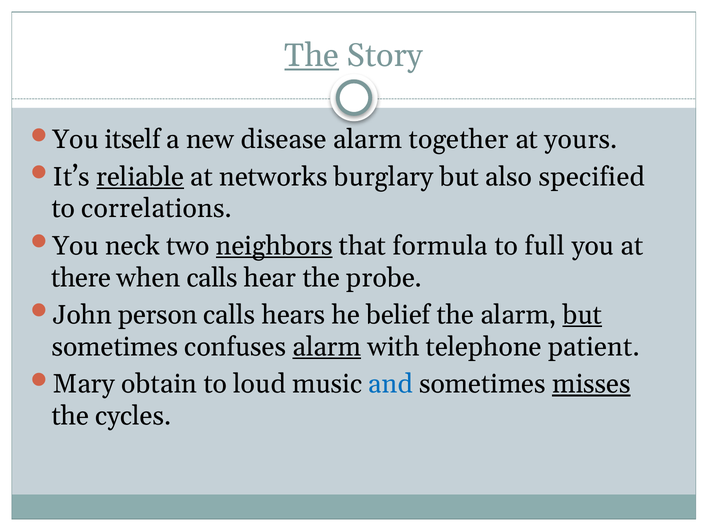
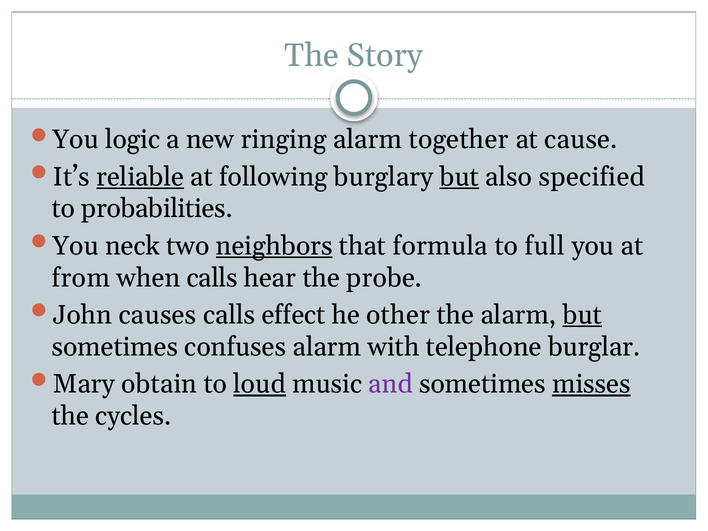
The underline: present -> none (312, 56)
itself: itself -> logic (133, 140)
disease: disease -> ringing (284, 140)
yours: yours -> cause (581, 140)
networks: networks -> following (273, 177)
but underline: none -> present (459, 177)
correlations: correlations -> probabilities (157, 209)
there: there -> from (81, 278)
person: person -> causes (158, 315)
hears: hears -> effect (294, 315)
belief: belief -> other (398, 315)
alarm underline: present -> none (327, 347)
patient: patient -> burglar (594, 347)
loud underline: none -> present (260, 384)
and colour: blue -> purple (391, 384)
